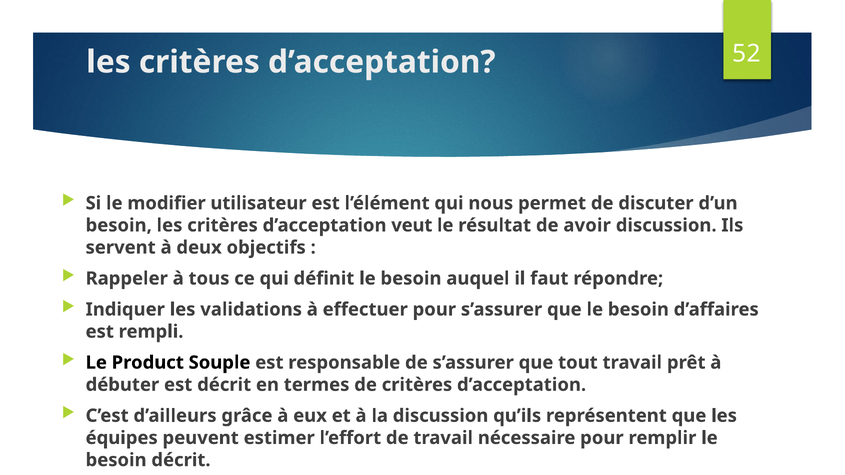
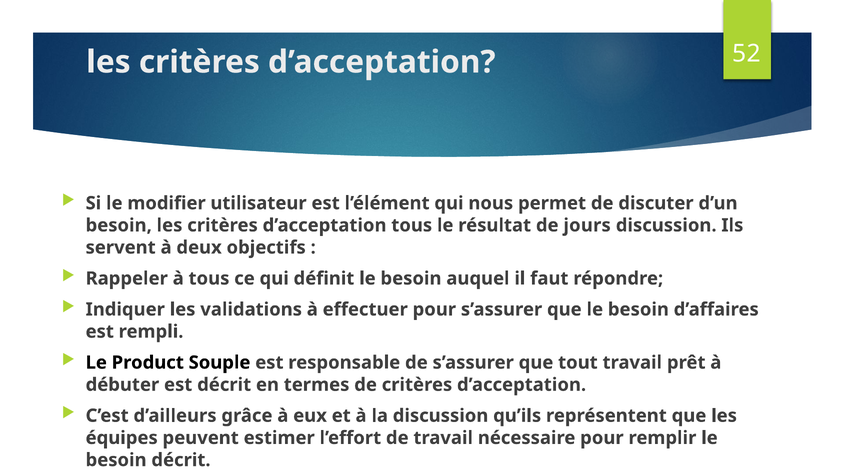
d’acceptation veut: veut -> tous (412, 225)
avoir: avoir -> jours (587, 225)
